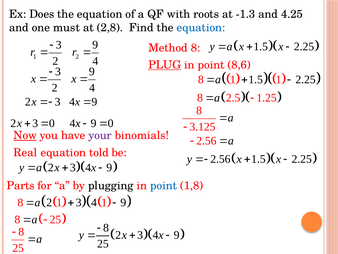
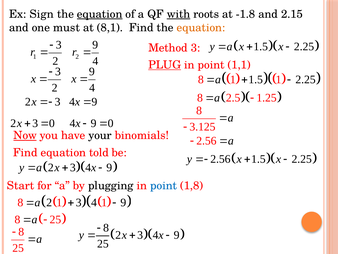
Does: Does -> Sign (42, 14)
equation underline: none -> present (100, 14)
with underline: none -> present (179, 14)
-1.3: -1.3 -> -1.8 (246, 14)
4.25: 4.25 -> 2.15 (292, 14)
2,8: 2,8 -> 8,1 (110, 28)
equation colour: blue -> orange (201, 28)
Method 8: 8 -> 3 (196, 48)
8,6: 8,6 -> 1,1 (239, 65)
your colour: purple -> black (100, 135)
Real: Real -> Find (25, 152)
Parts: Parts -> Start (21, 185)
